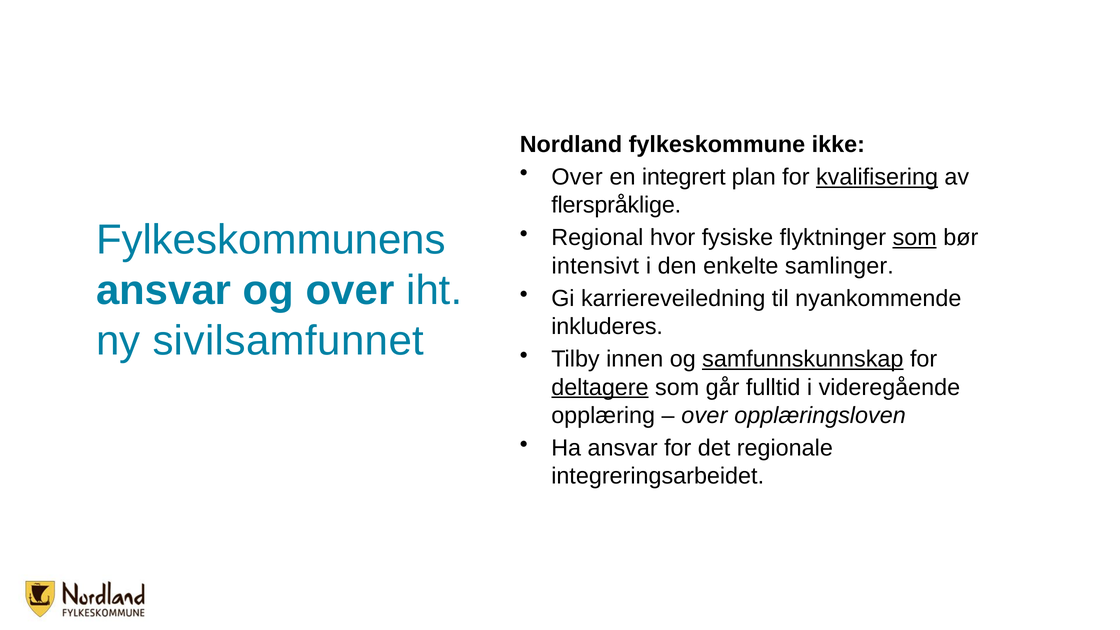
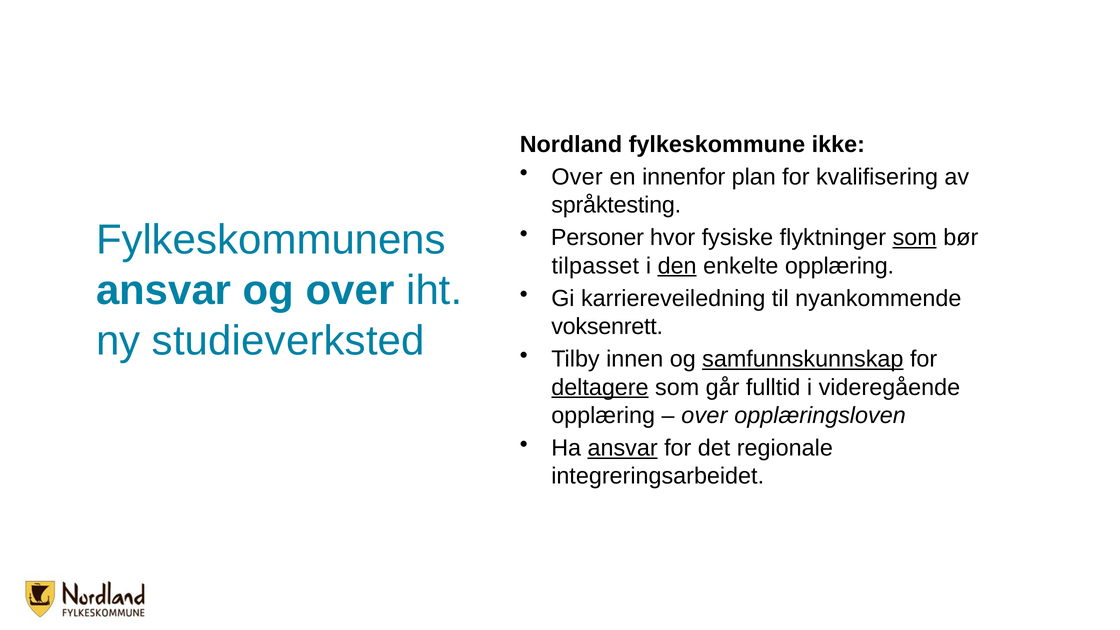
integrert: integrert -> innenfor (684, 177)
kvalifisering underline: present -> none (877, 177)
flerspråklige: flerspråklige -> språktesting (616, 205)
Regional: Regional -> Personer (597, 238)
intensivt: intensivt -> tilpasset (595, 266)
den underline: none -> present (677, 266)
enkelte samlinger: samlinger -> opplæring (840, 266)
inkluderes: inkluderes -> voksenrett (607, 327)
sivilsamfunnet: sivilsamfunnet -> studieverksted (288, 341)
ansvar underline: none -> present (623, 448)
